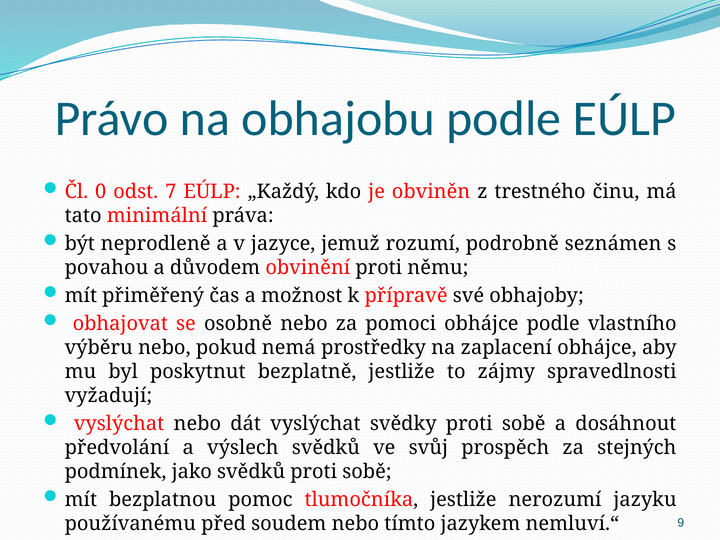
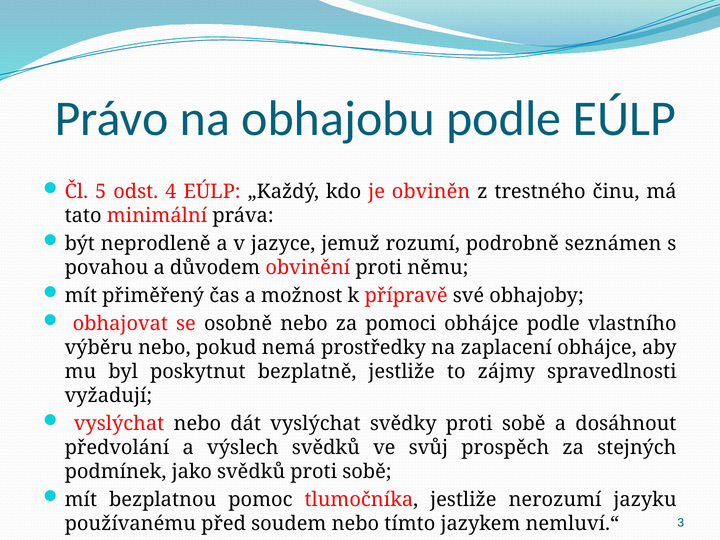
0: 0 -> 5 (101, 192)
7: 7 -> 4 (171, 192)
9: 9 -> 3 (681, 523)
